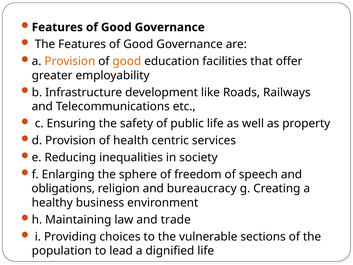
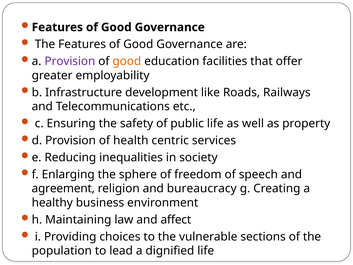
Provision colour: orange -> purple (70, 61)
obligations: obligations -> agreement (63, 188)
trade: trade -> affect (176, 220)
